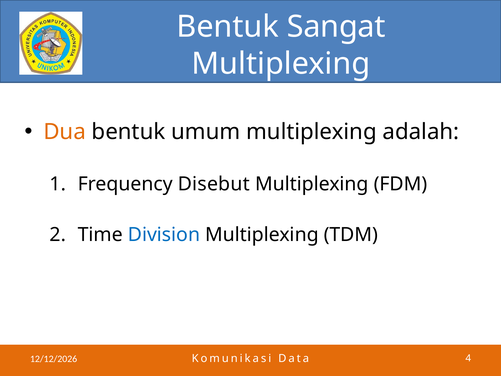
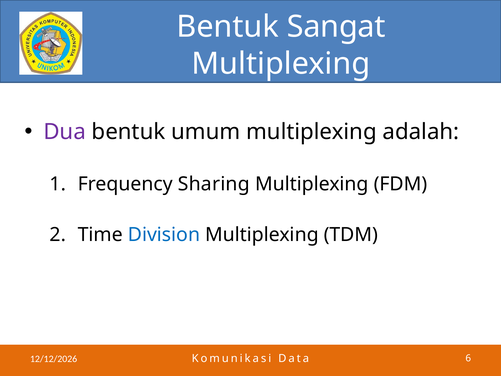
Dua colour: orange -> purple (65, 132)
Disebut: Disebut -> Sharing (214, 184)
4: 4 -> 6 (468, 358)
